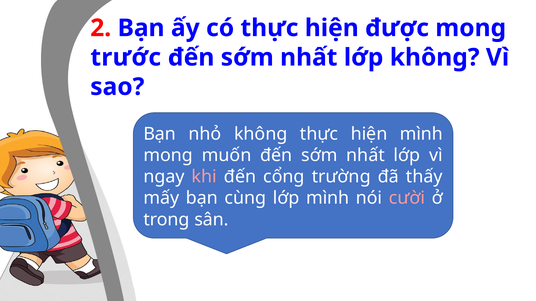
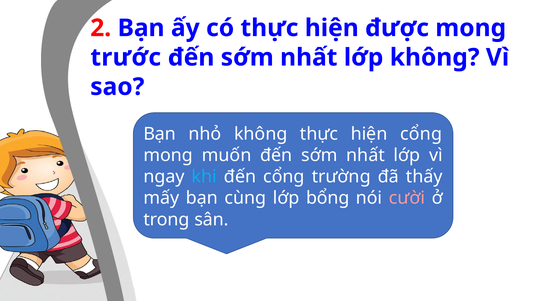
hiện mình: mình -> cổng (421, 134)
khi colour: pink -> light blue (204, 177)
lớp mình: mình -> bổng (328, 198)
